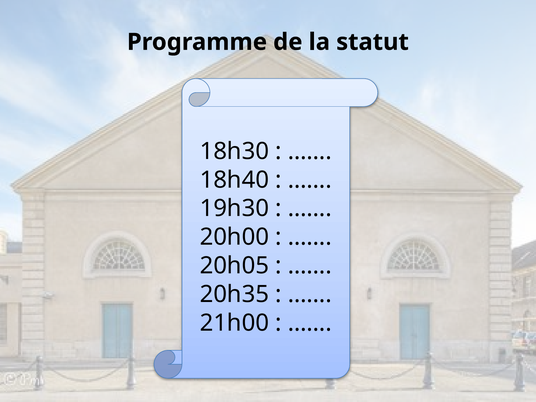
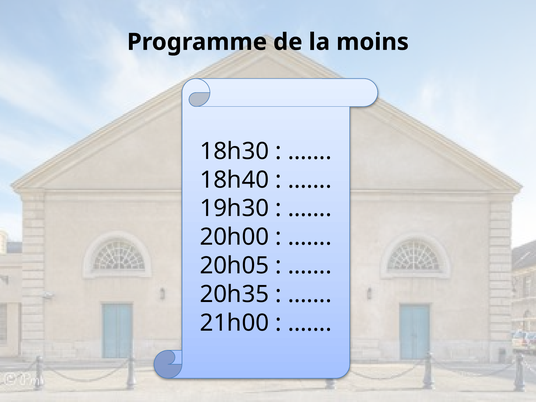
statut: statut -> moins (373, 42)
